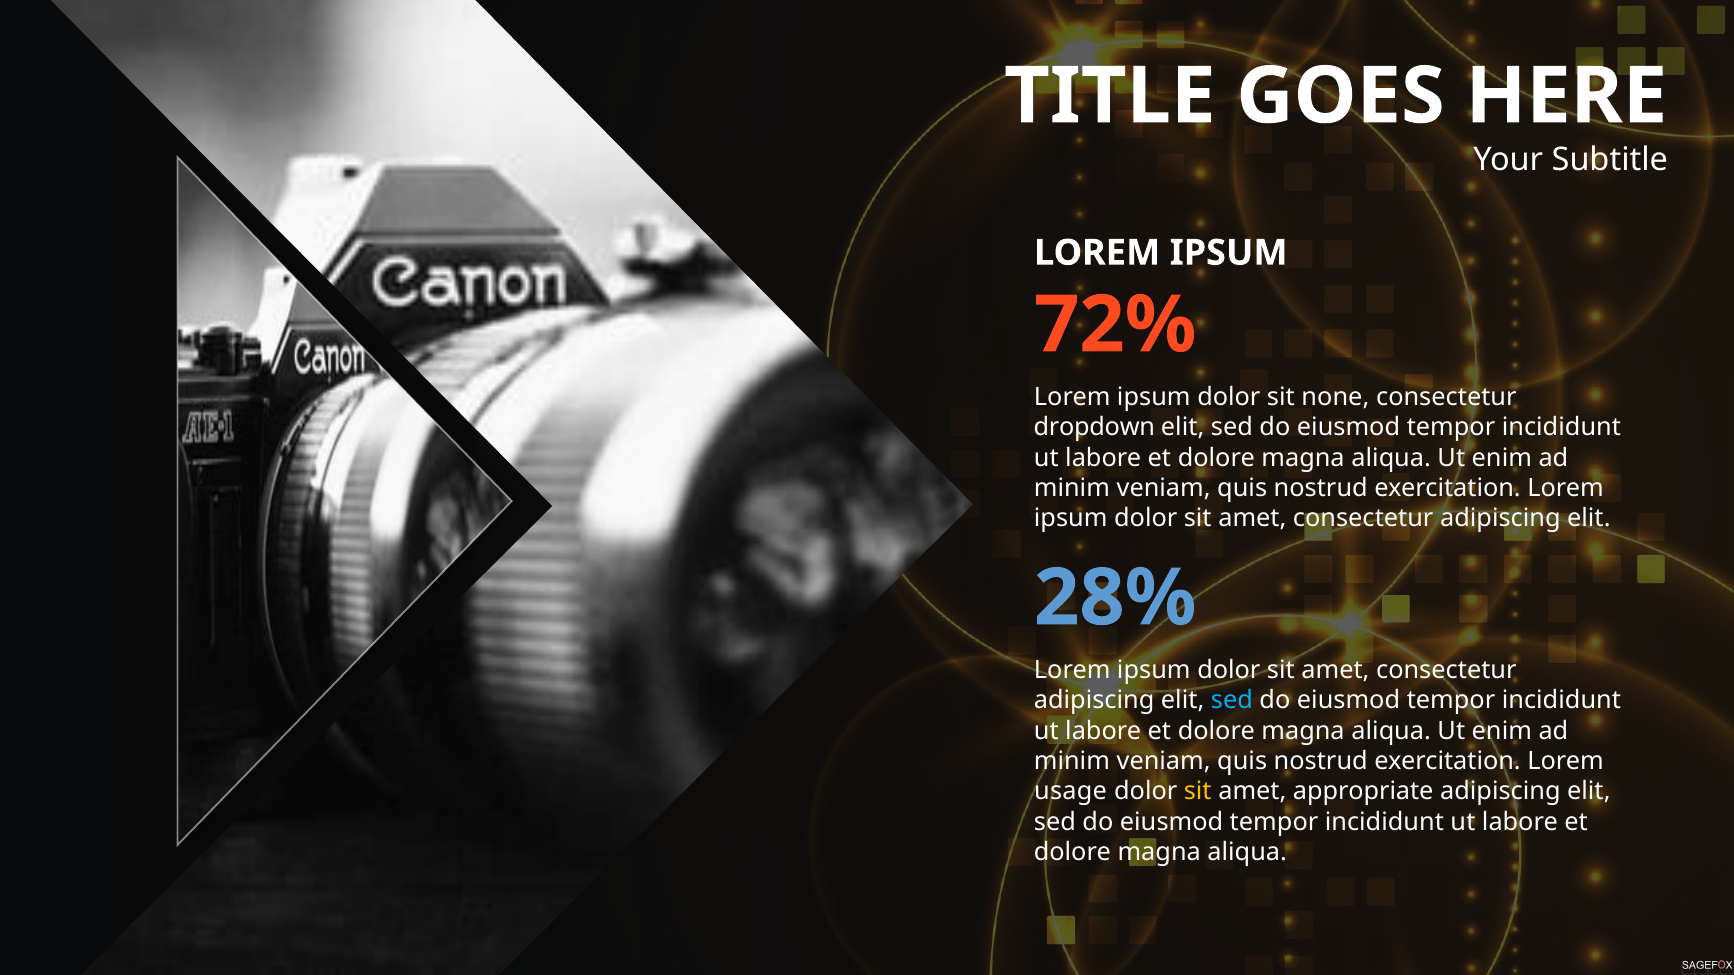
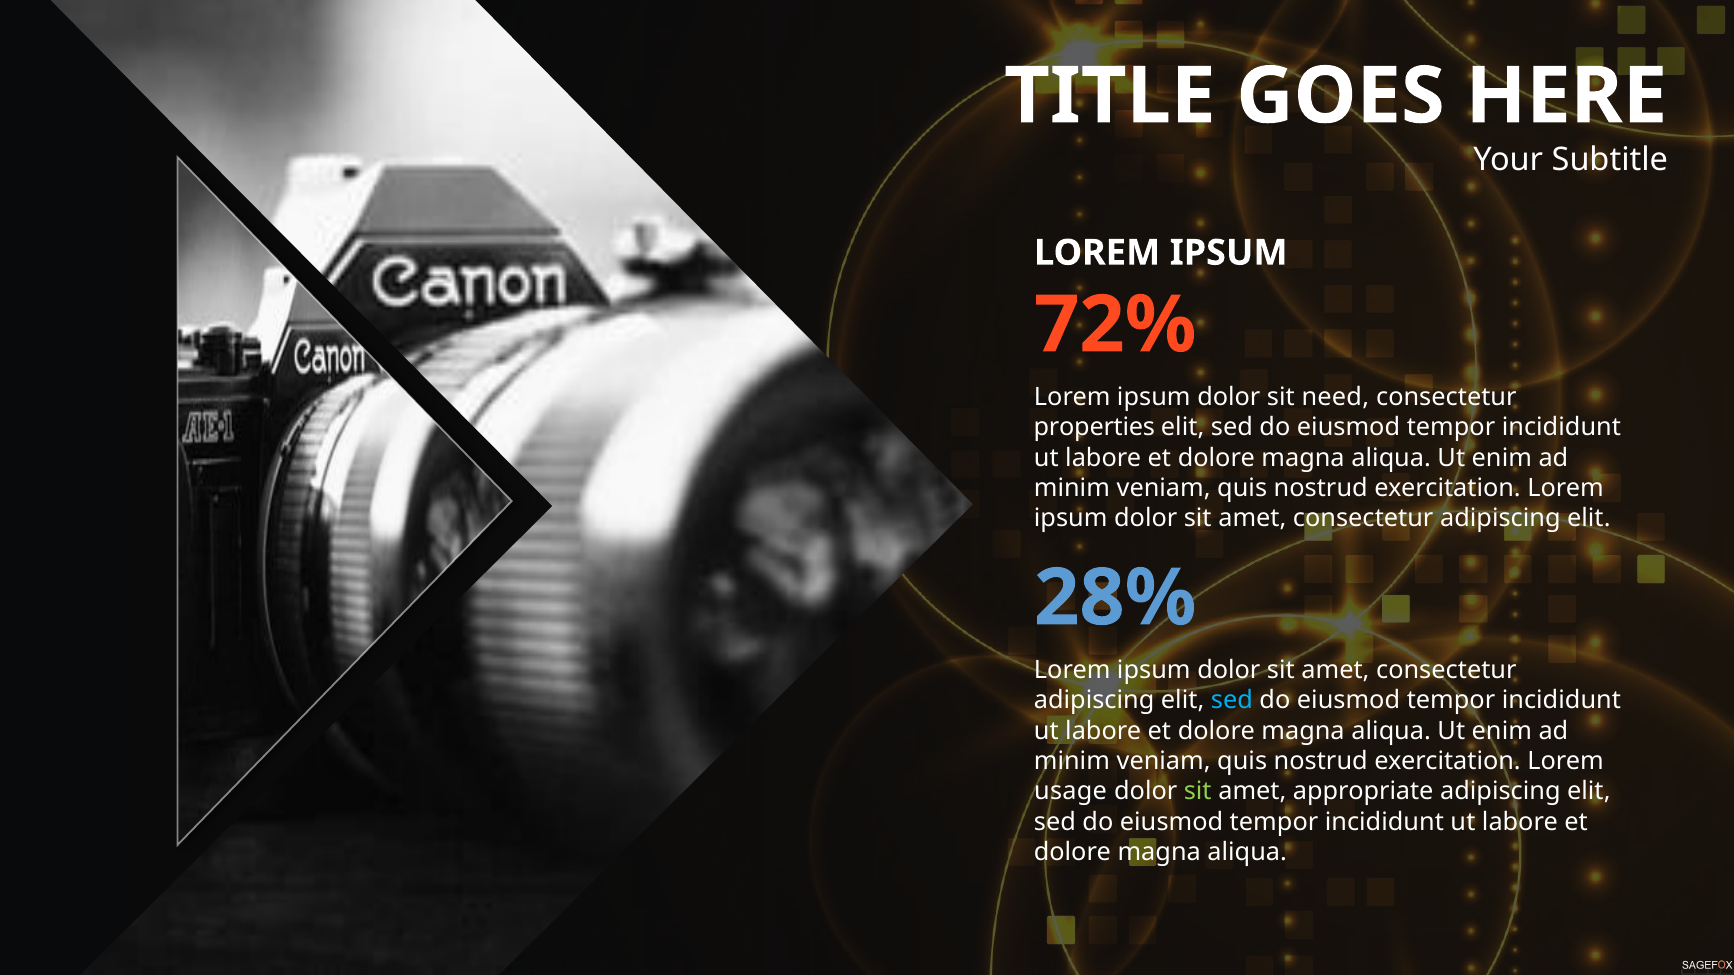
none: none -> need (1335, 397)
dropdown: dropdown -> properties (1094, 428)
sit colour: yellow -> light green (1198, 792)
